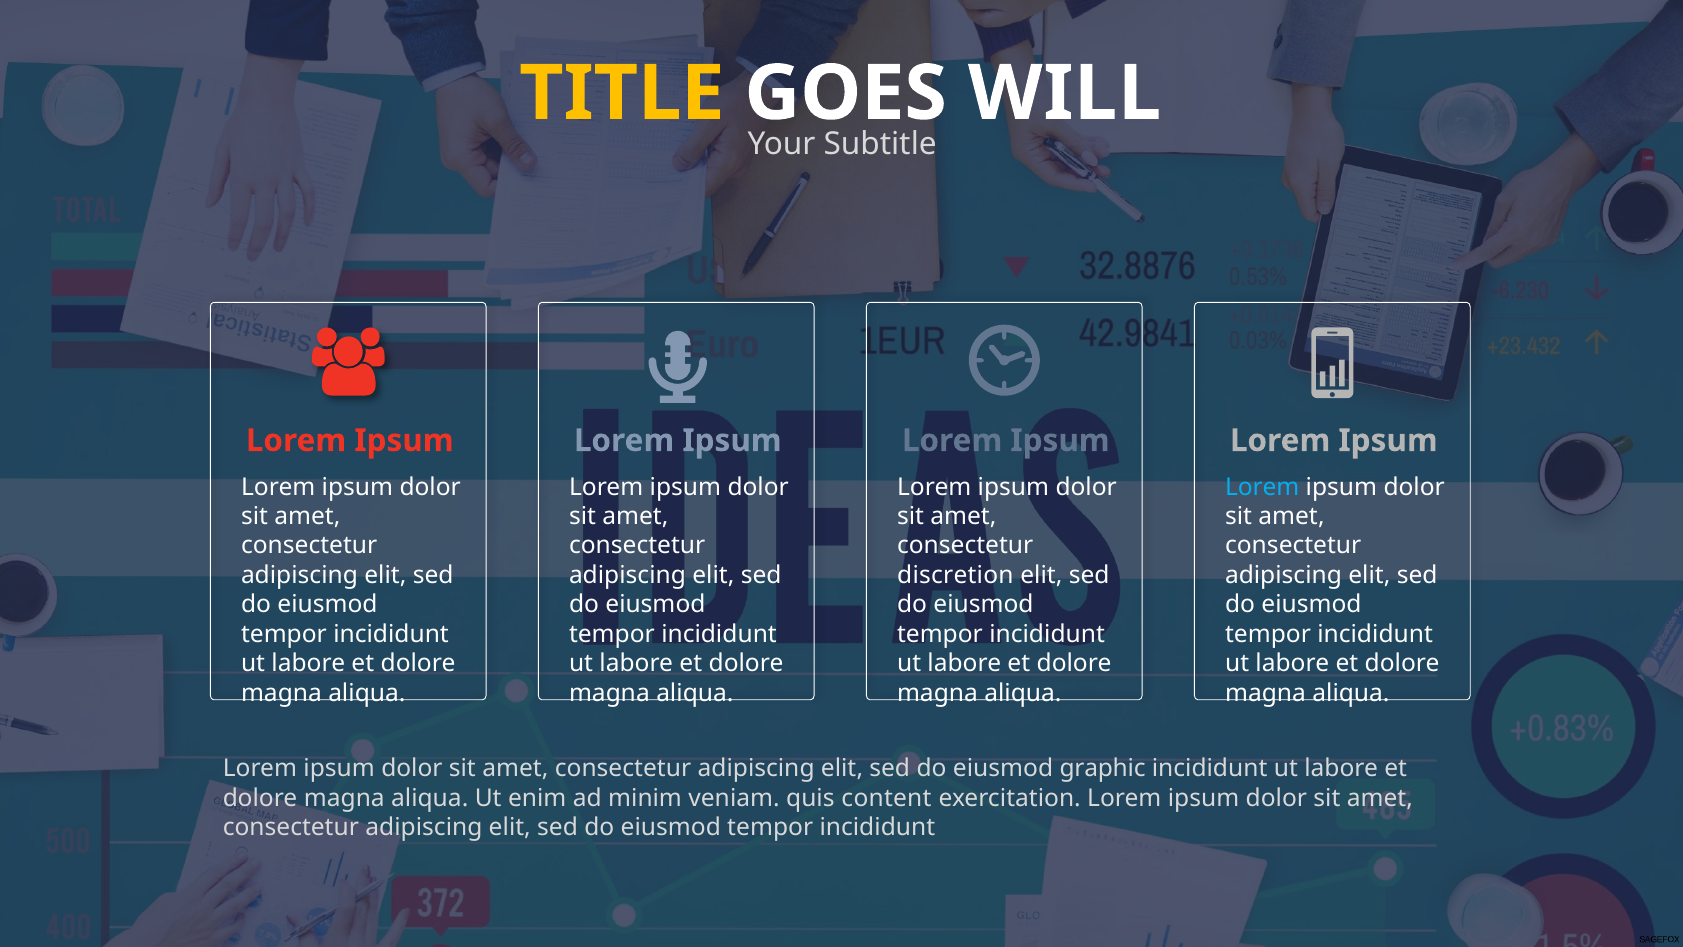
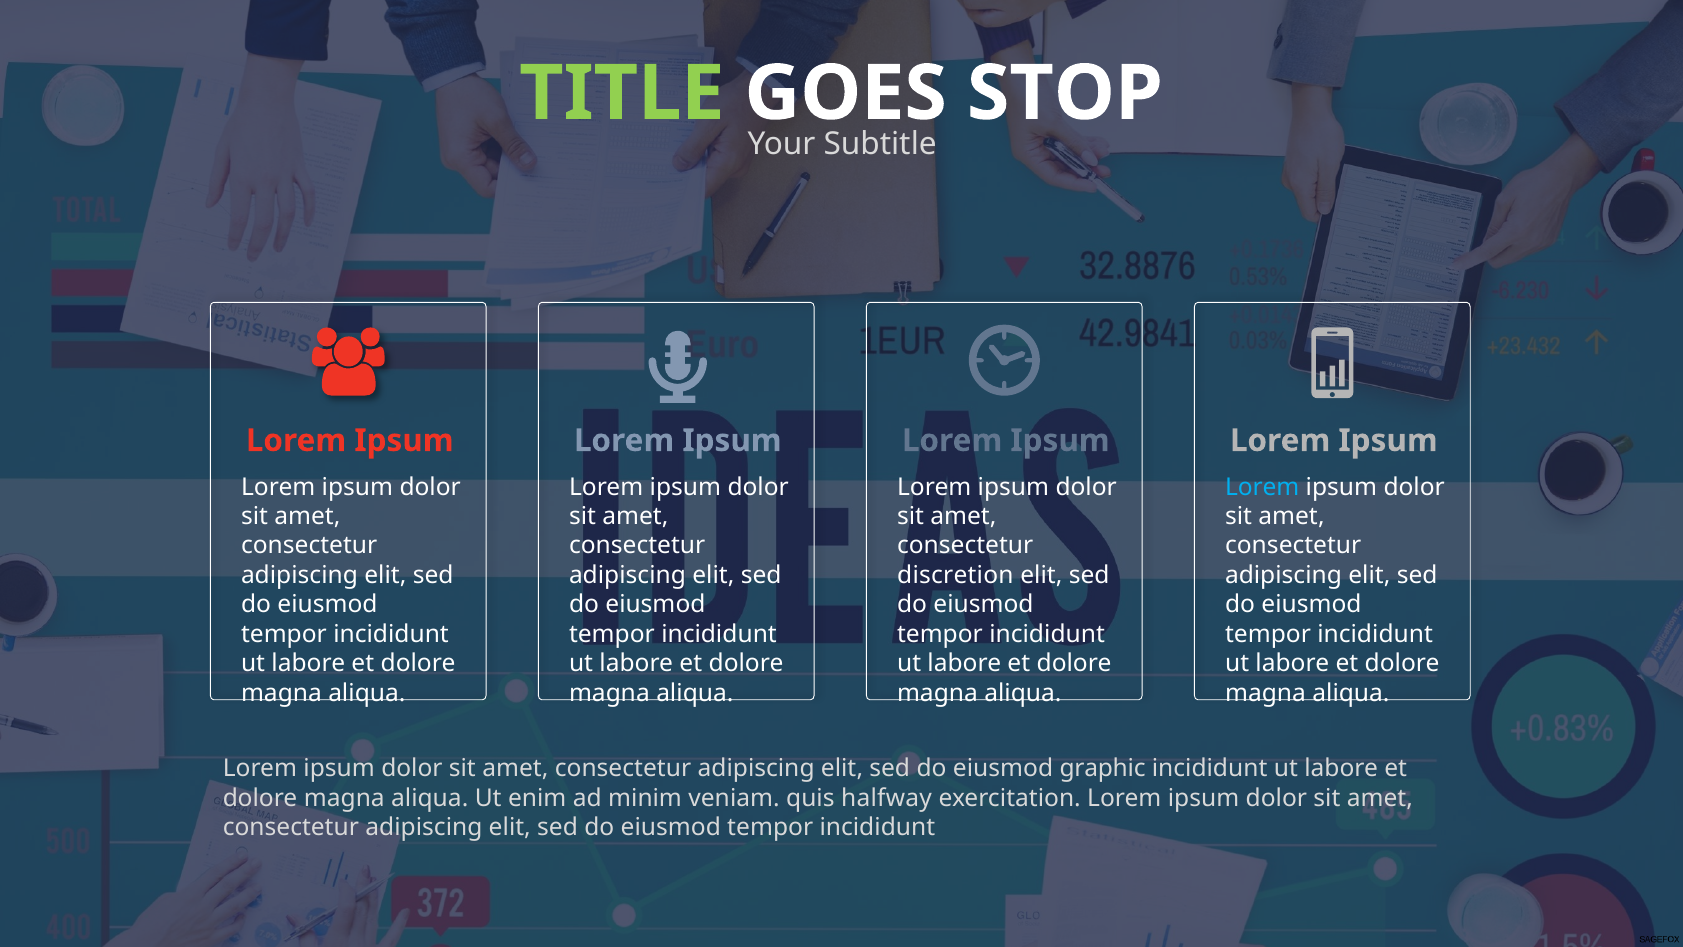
TITLE colour: yellow -> light green (622, 93)
WILL: WILL -> STOP (1065, 93)
content: content -> halfway (887, 798)
